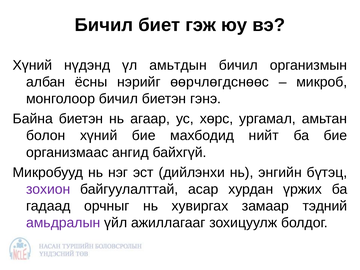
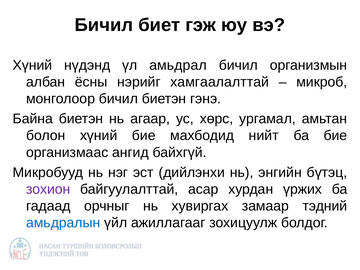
амьтдын: амьтдын -> амьдрал (178, 65)
өөрчлөгдснөөс: өөрчлөгдснөөс -> хамгаалалттай (220, 82)
амьдралын colour: purple -> blue (63, 223)
